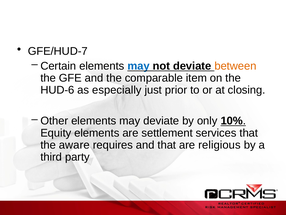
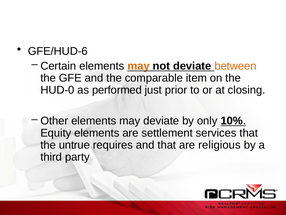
GFE/HUD-7: GFE/HUD-7 -> GFE/HUD-6 (58, 51)
may colour: blue -> orange (139, 66)
HUD-6: HUD-6 -> HUD-0 (57, 90)
especially: especially -> performed (117, 90)
aware: aware -> untrue (74, 145)
